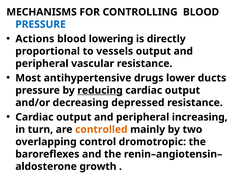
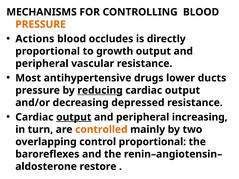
PRESSURE colour: blue -> orange (41, 24)
lowering: lowering -> occludes (111, 39)
vessels: vessels -> growth (115, 51)
output underline: none -> present (74, 117)
control dromotropic: dromotropic -> proportional (152, 142)
growth: growth -> restore (98, 167)
